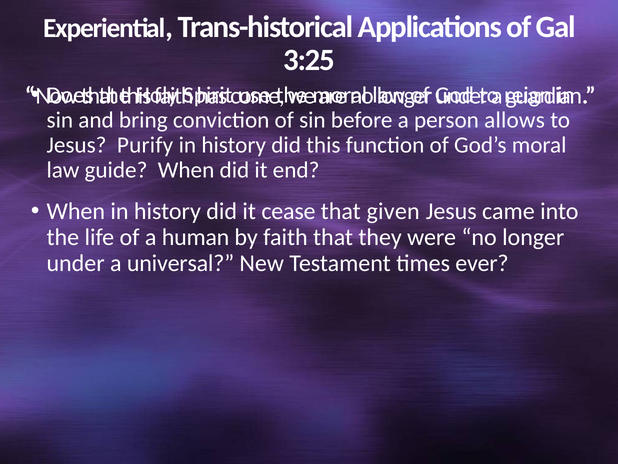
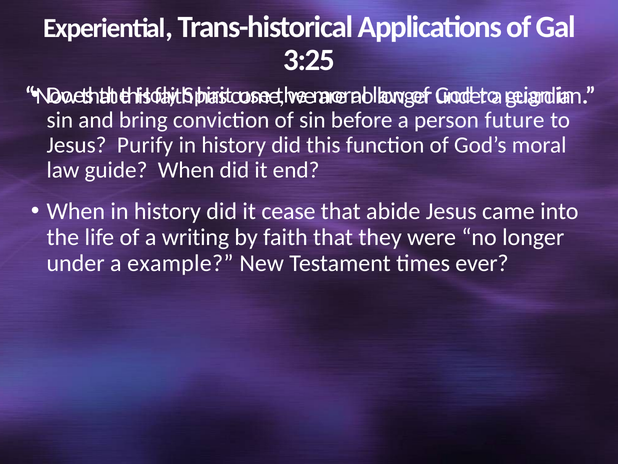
allows: allows -> future (514, 120)
given: given -> abide (393, 211)
human: human -> writing (196, 237)
universal: universal -> example (180, 263)
